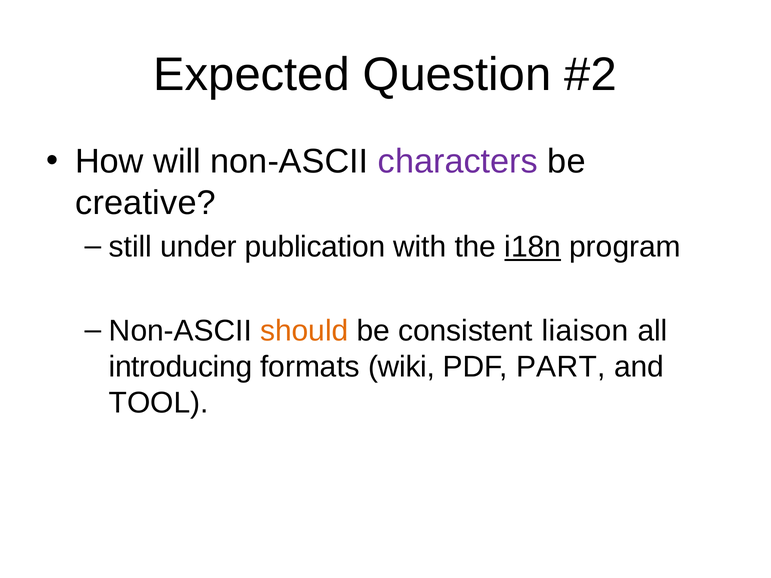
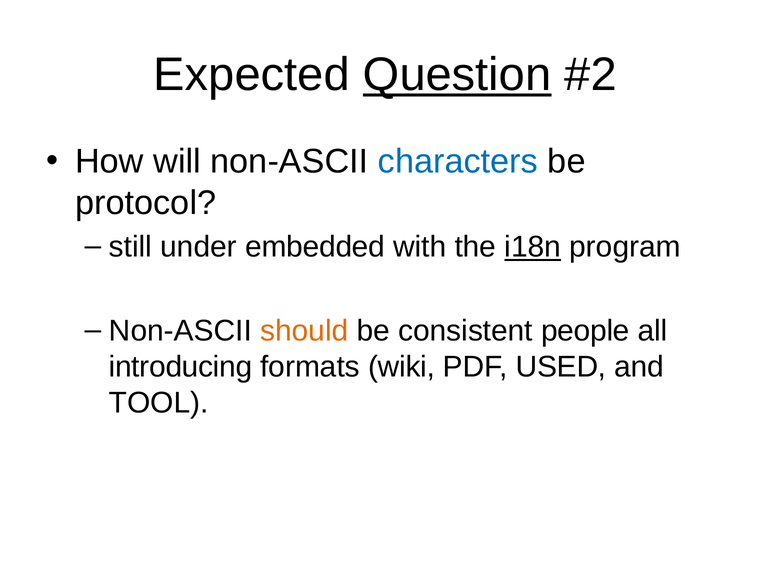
Question underline: none -> present (457, 75)
characters colour: purple -> blue (458, 162)
creative: creative -> protocol (146, 203)
publication: publication -> embedded (315, 247)
liaison: liaison -> people (585, 331)
PART: PART -> USED (561, 367)
